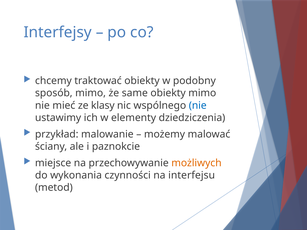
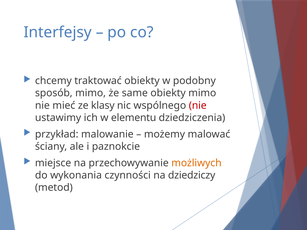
nie colour: blue -> red (198, 105)
elementy: elementy -> elementu (134, 118)
interfejsu: interfejsu -> dziedziczy (192, 175)
